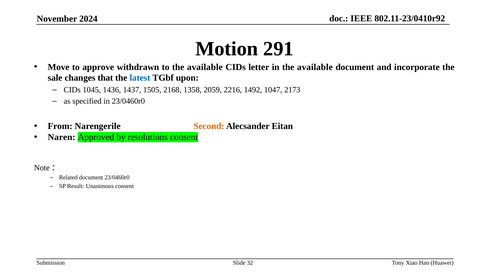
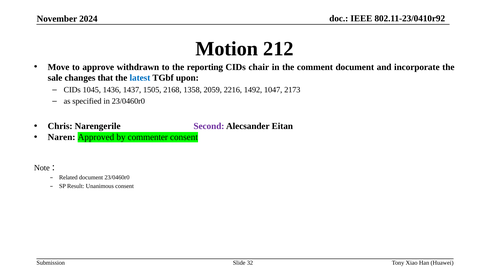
291: 291 -> 212 (278, 49)
to the available: available -> reporting (205, 67)
letter: letter -> chair (259, 67)
in the available: available -> comment (315, 67)
From: From -> Chris (60, 126)
Second colour: orange -> purple (209, 126)
resolutions: resolutions -> commenter (148, 137)
